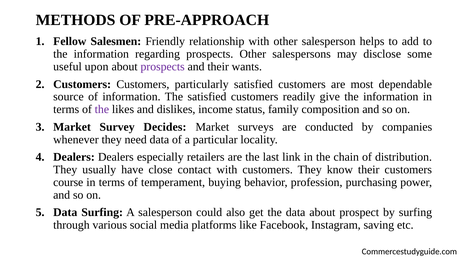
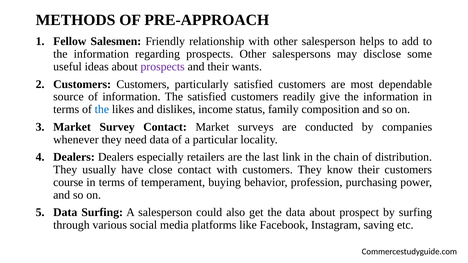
upon: upon -> ideas (97, 67)
the colour: purple -> blue (102, 110)
Survey Decides: Decides -> Contact (165, 127)
